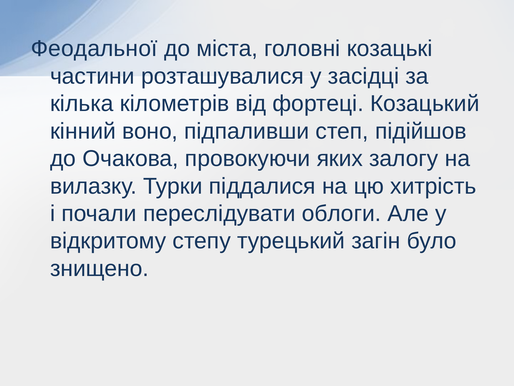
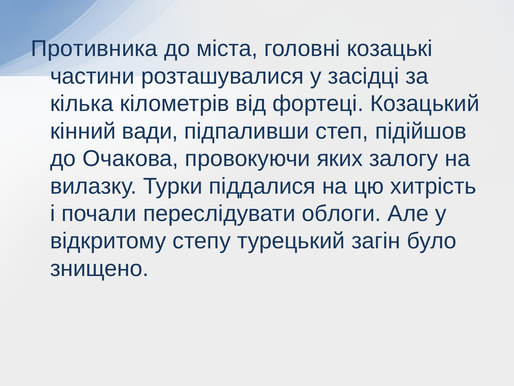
Феодальної: Феодальної -> Противника (94, 49)
воно: воно -> вади (150, 131)
